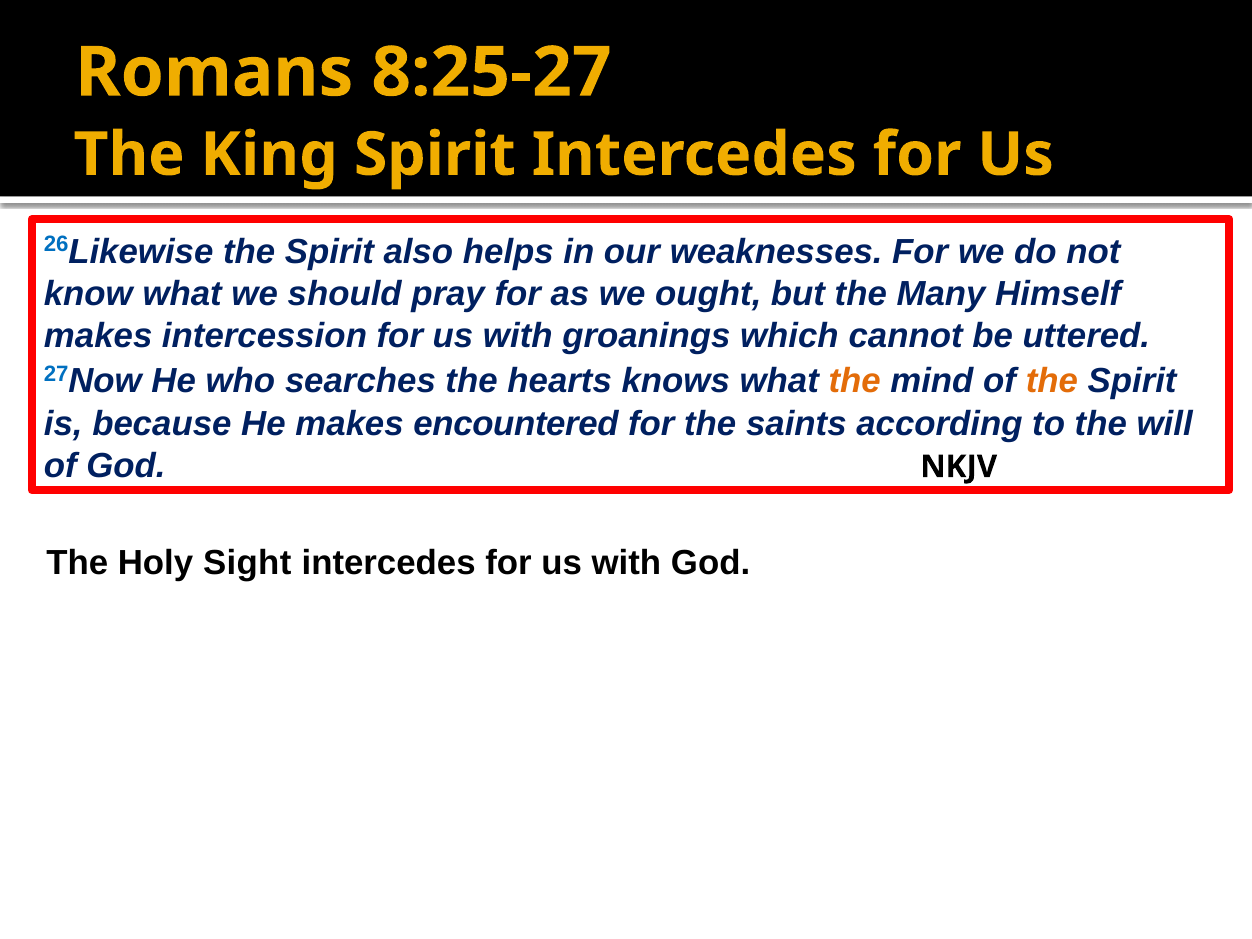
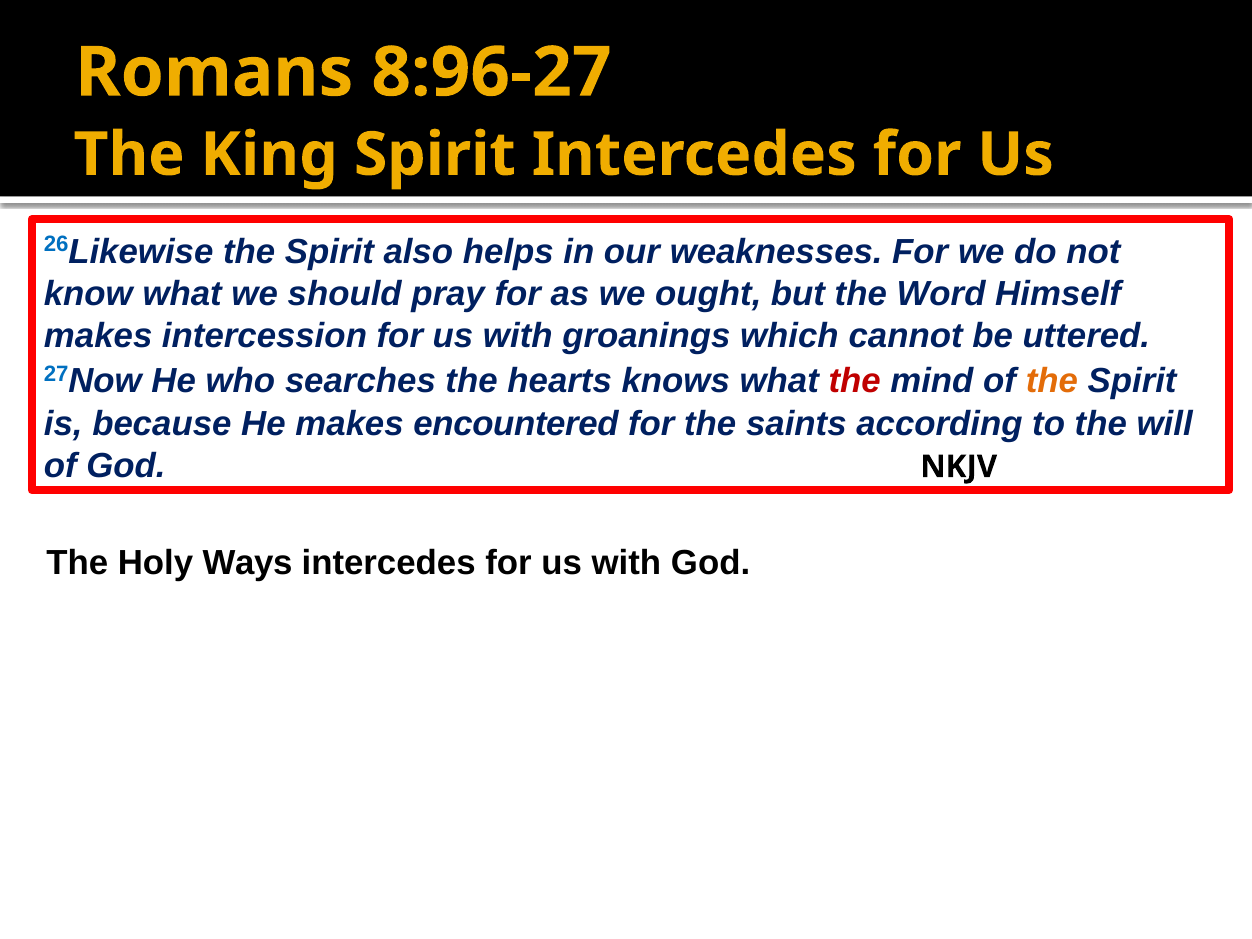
8:25-27: 8:25-27 -> 8:96-27 (492, 73)
Many: Many -> Word (941, 294)
the colour: orange -> red (855, 381)
Sight: Sight -> Ways (248, 563)
